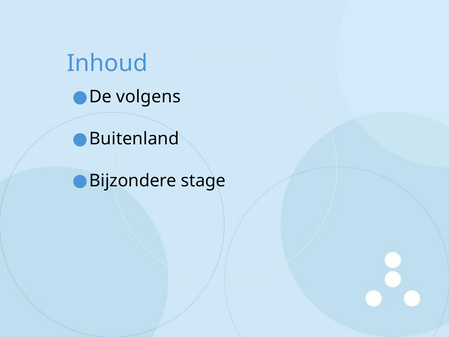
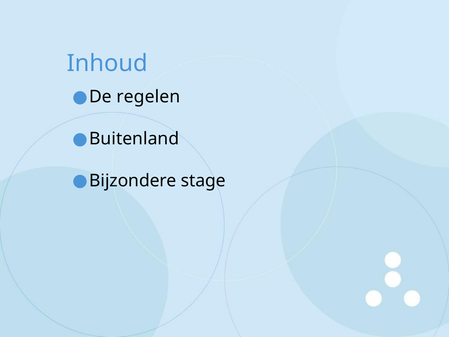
volgens: volgens -> regelen (148, 97)
